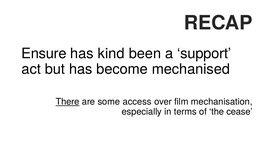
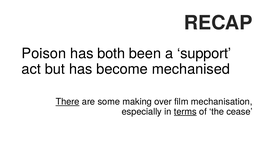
Ensure: Ensure -> Poison (44, 54)
kind: kind -> both (111, 54)
access: access -> making (137, 102)
terms underline: none -> present (185, 112)
